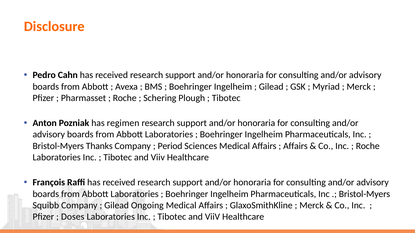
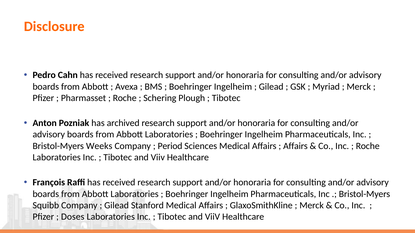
regimen: regimen -> archived (123, 123)
Thanks: Thanks -> Weeks (99, 146)
Ongoing: Ongoing -> Stanford (147, 206)
